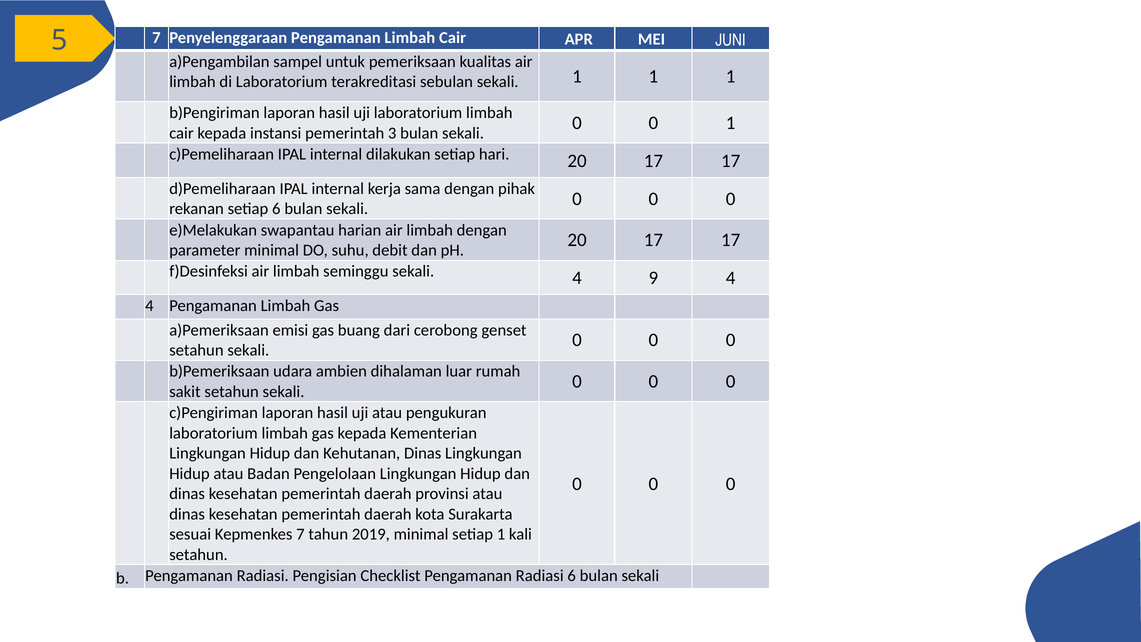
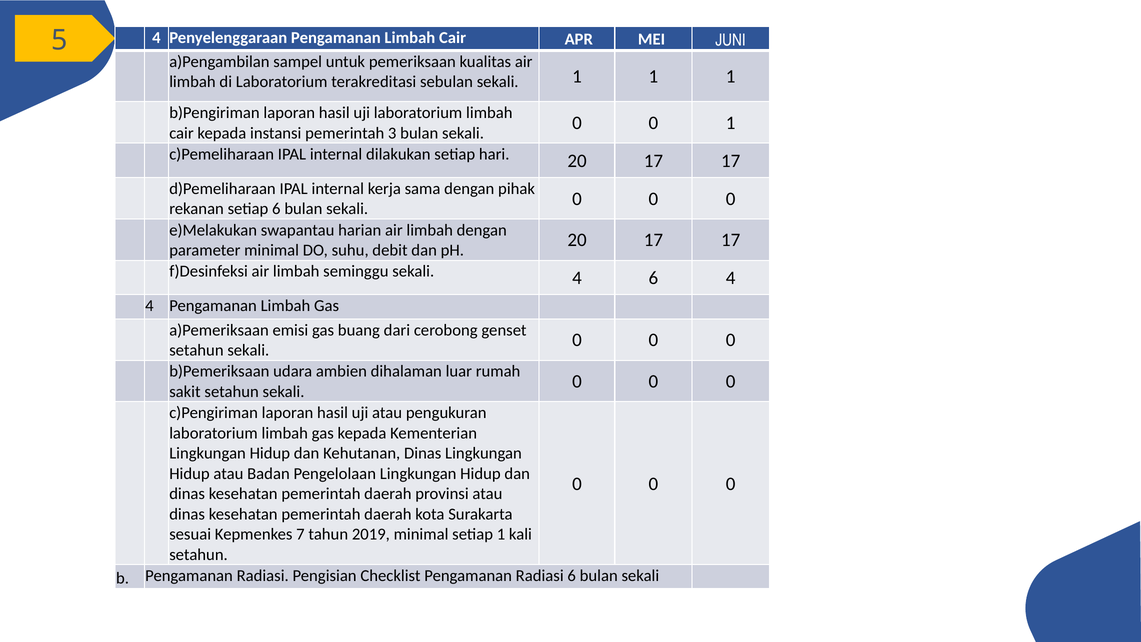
5 7: 7 -> 4 (156, 38)
4 9: 9 -> 6 (653, 278)
